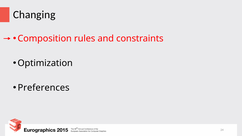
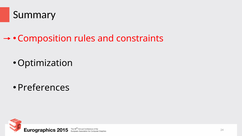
Changing: Changing -> Summary (34, 15)
